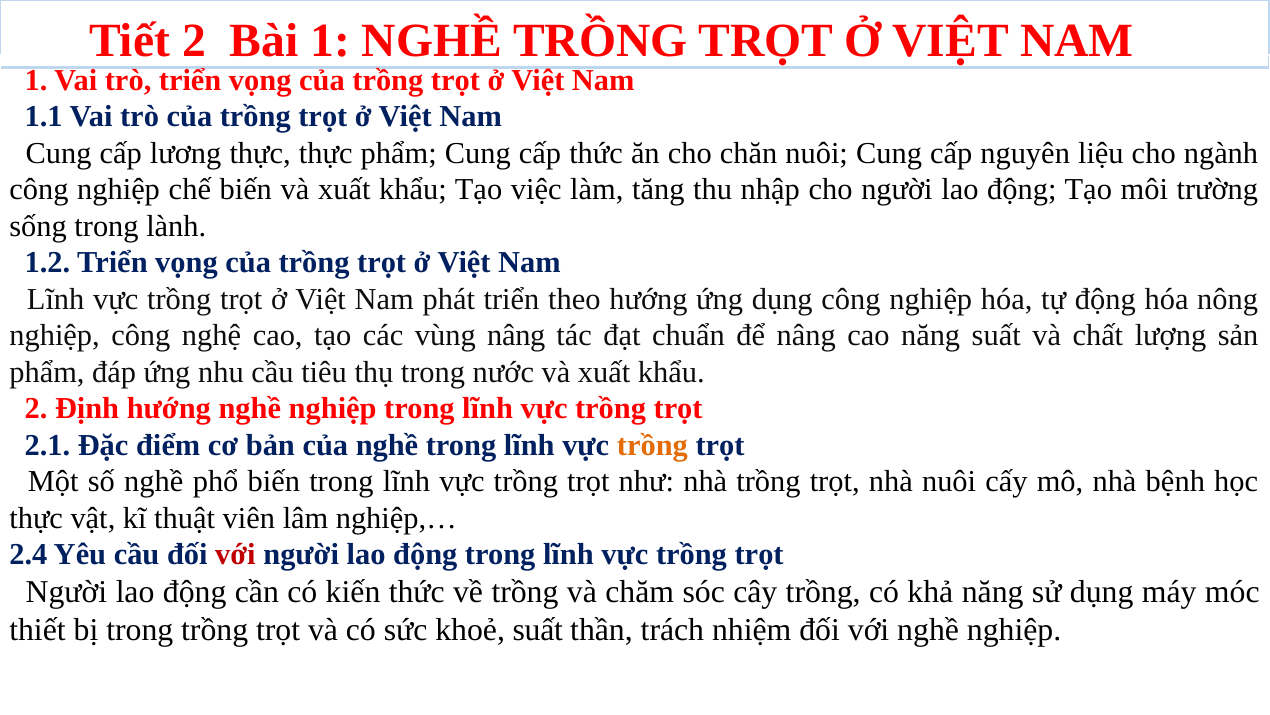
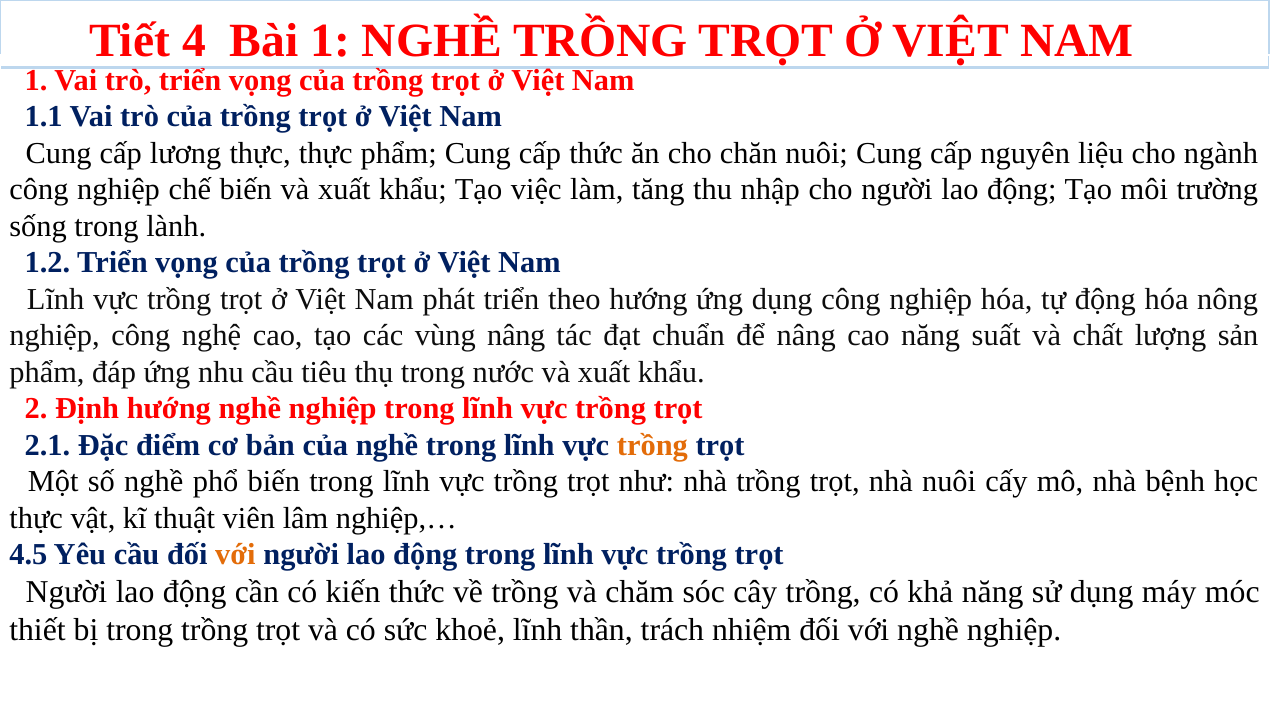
Tiết 2: 2 -> 4 (194, 41)
2.4: 2.4 -> 4.5 (28, 554)
với colour: red -> orange (235, 554)
khoẻ suất: suất -> lĩnh (538, 630)
